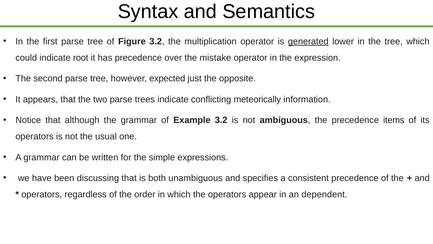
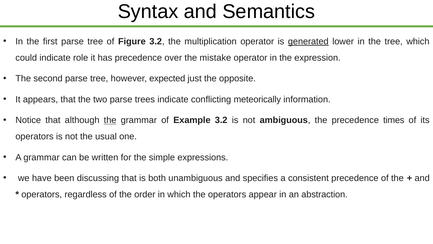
root: root -> role (81, 58)
the underline: none -> present (110, 120)
items: items -> times (394, 120)
dependent: dependent -> abstraction (324, 194)
